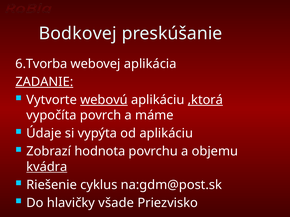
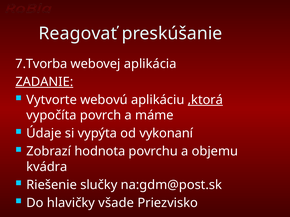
Bodkovej: Bodkovej -> Reagovať (78, 34)
6.Tvorba: 6.Tvorba -> 7.Tvorba (41, 64)
webovú underline: present -> none (104, 100)
od aplikáciu: aplikáciu -> vykonaní (166, 134)
kvádra underline: present -> none (47, 167)
cyklus: cyklus -> slučky (99, 185)
